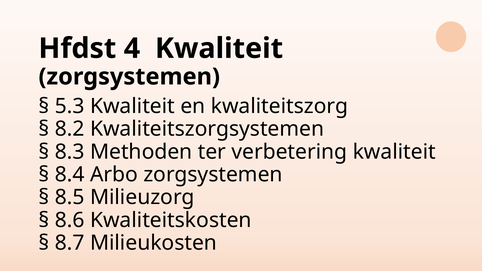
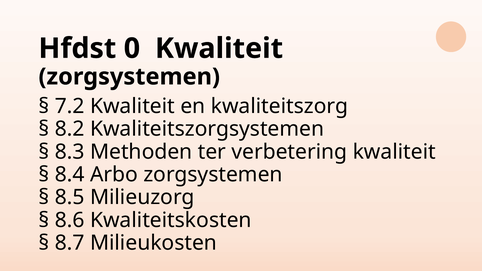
4: 4 -> 0 (132, 48)
5.3: 5.3 -> 7.2 (70, 106)
